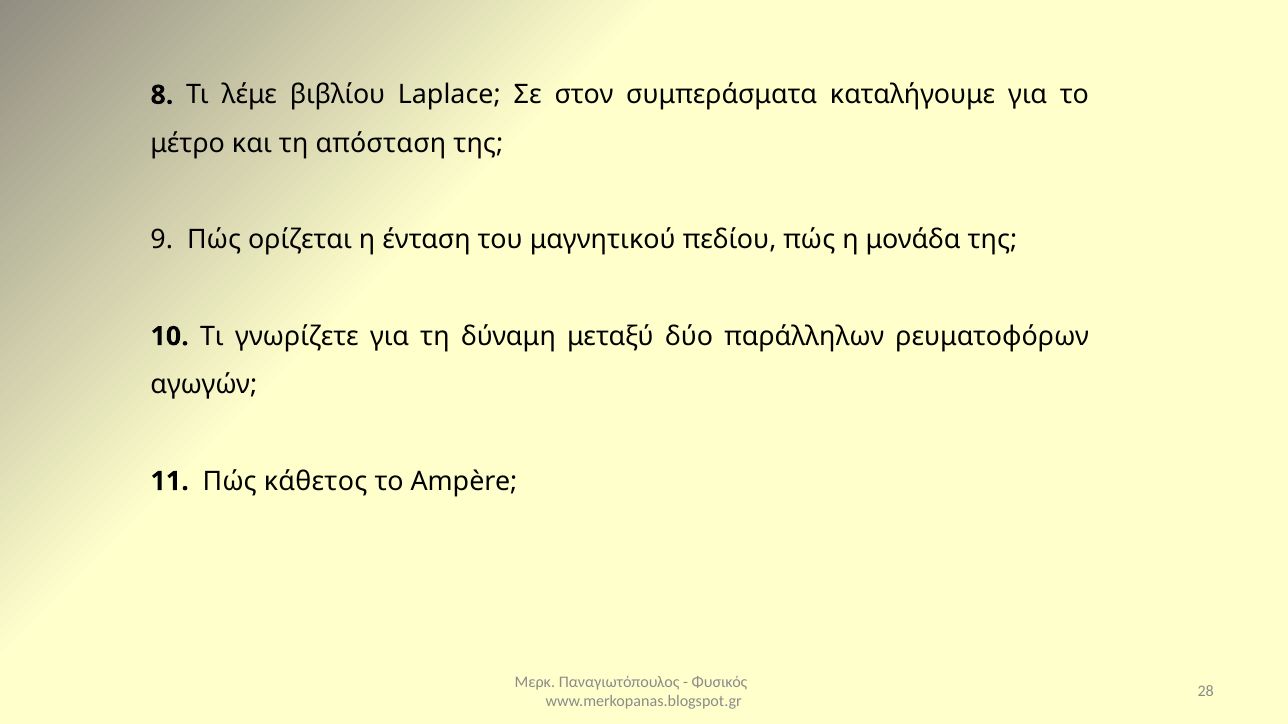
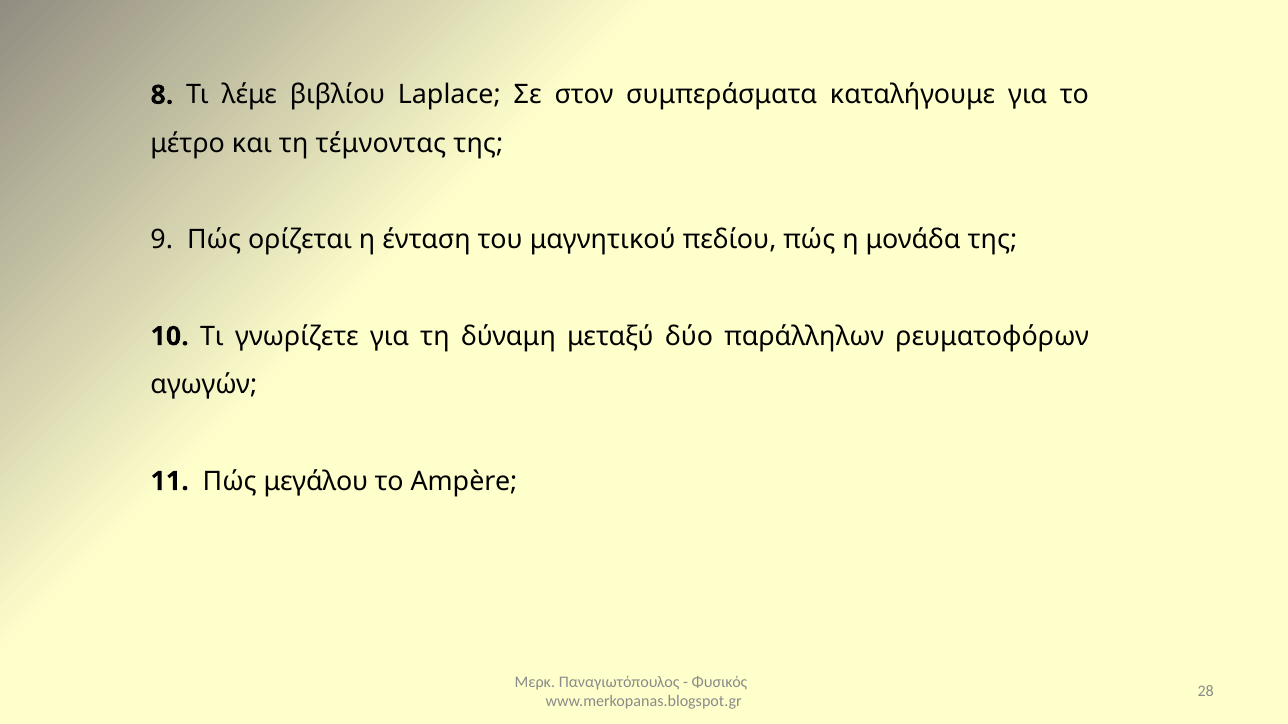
απόσταση: απόσταση -> τέμνοντας (381, 143)
κάθετος: κάθετος -> μεγάλου (316, 481)
